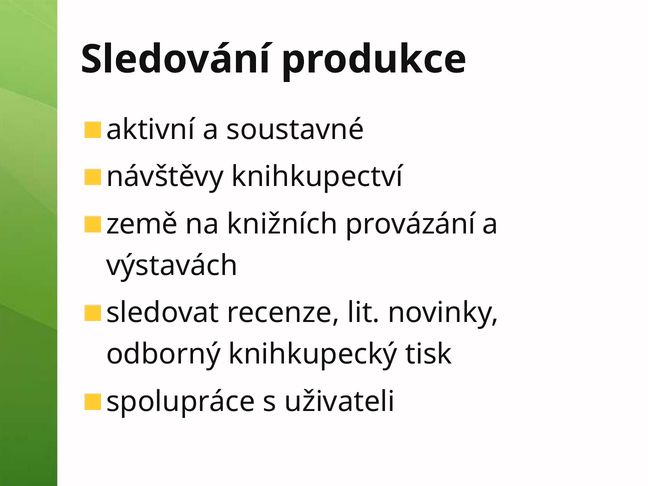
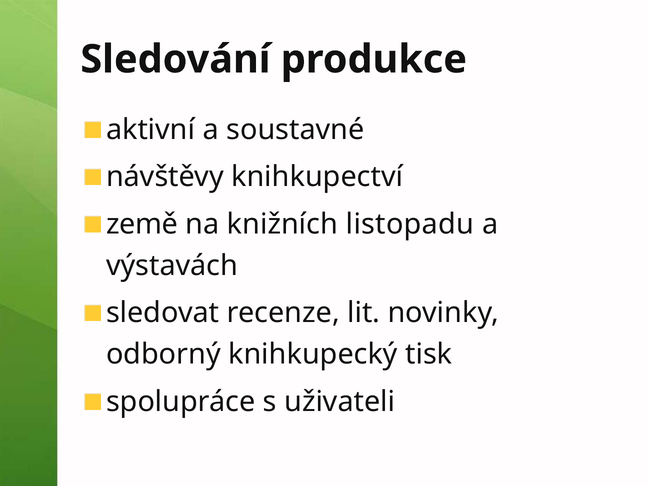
provázání: provázání -> listopadu (410, 224)
